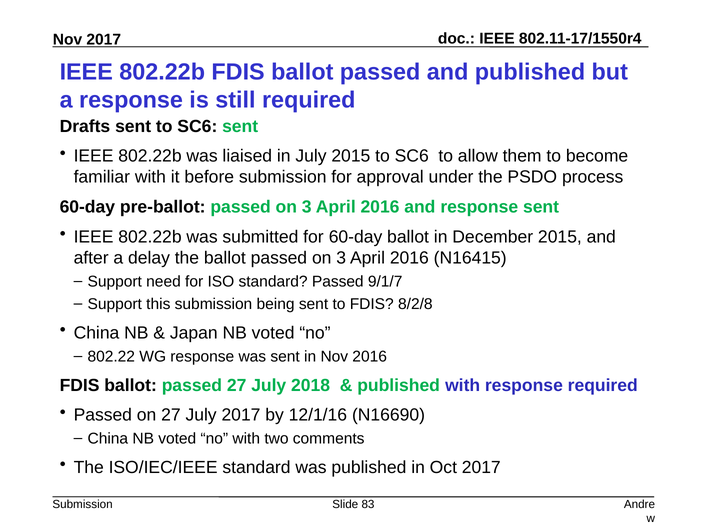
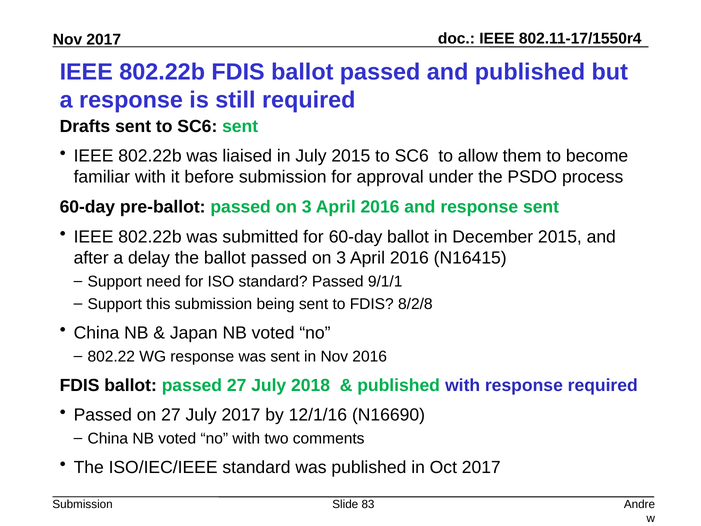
9/1/7: 9/1/7 -> 9/1/1 (385, 281)
